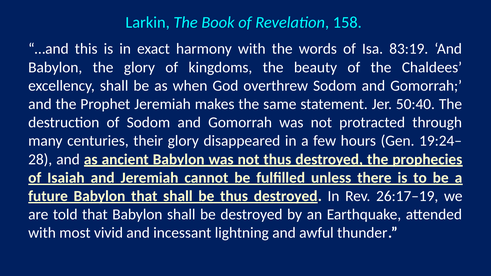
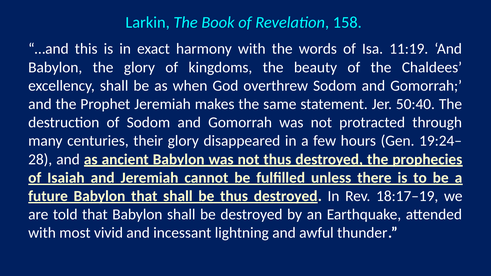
83:19: 83:19 -> 11:19 (409, 49)
26:17–19: 26:17–19 -> 18:17–19 (407, 196)
